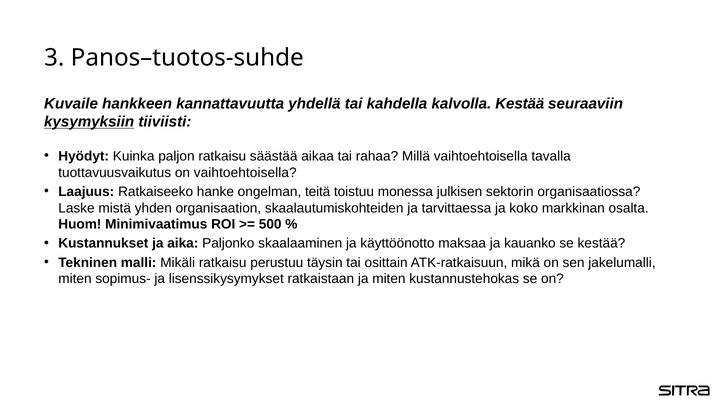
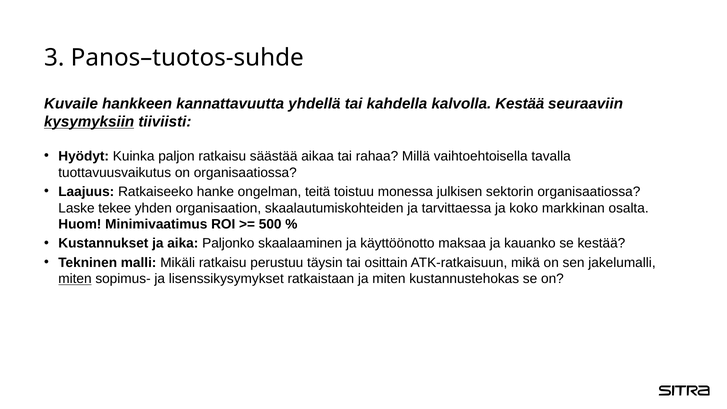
on vaihtoehtoisella: vaihtoehtoisella -> organisaatiossa (245, 173)
mistä: mistä -> tekee (115, 208)
miten underline: none -> present (75, 279)
